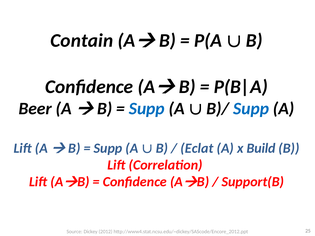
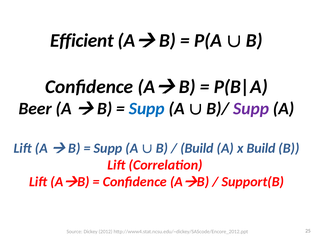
Contain: Contain -> Efficient (82, 41)
Supp colour: blue -> purple (251, 109)
Eclat: Eclat -> Build (197, 148)
